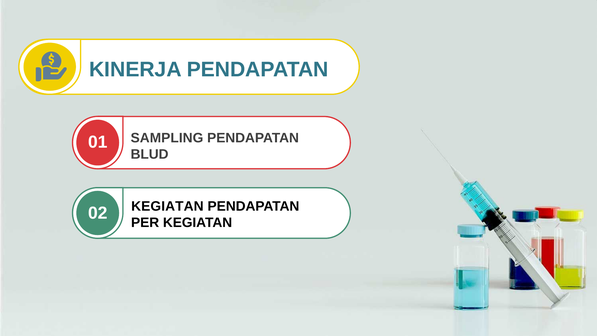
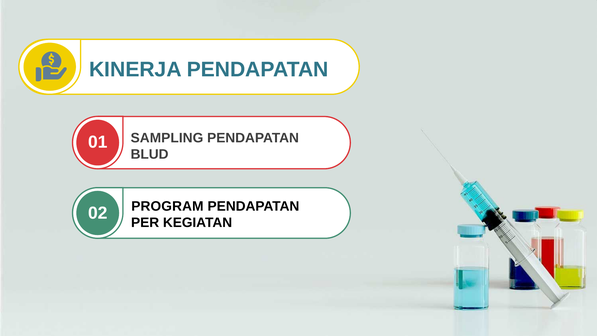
02 KEGIATAN: KEGIATAN -> PROGRAM (167, 206)
